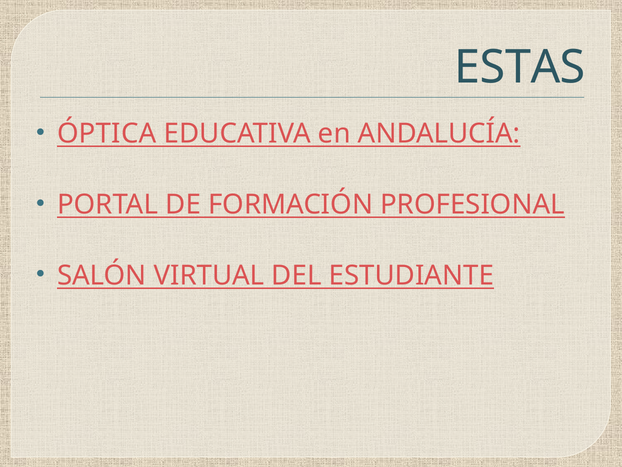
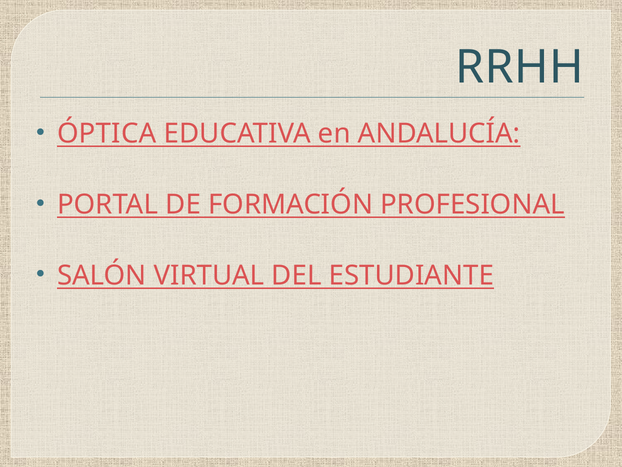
ESTAS: ESTAS -> RRHH (519, 67)
